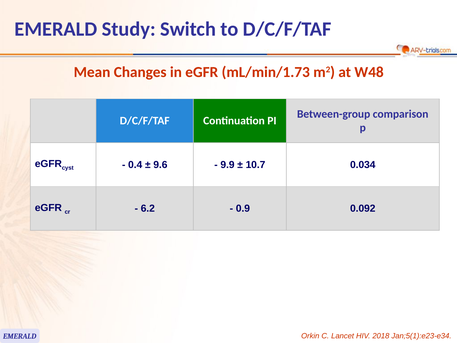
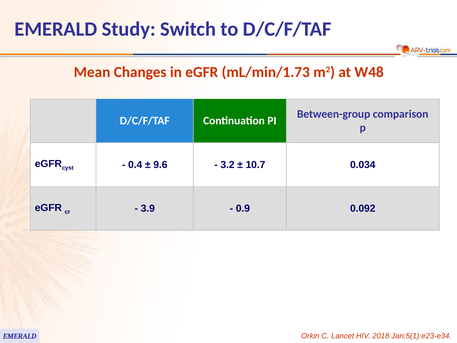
9.9: 9.9 -> 3.2 (227, 165)
6.2: 6.2 -> 3.9 (148, 208)
